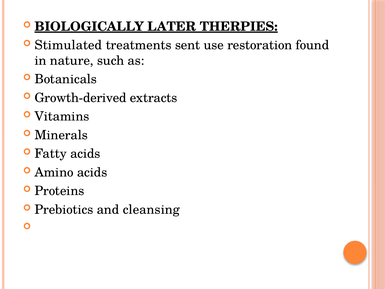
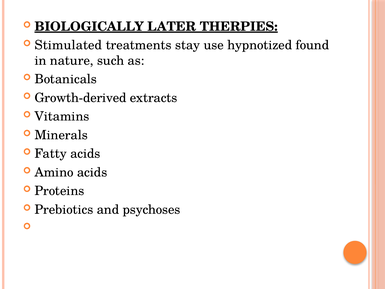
sent: sent -> stay (188, 45)
restoration: restoration -> hypnotized (260, 45)
cleansing: cleansing -> psychoses (151, 209)
